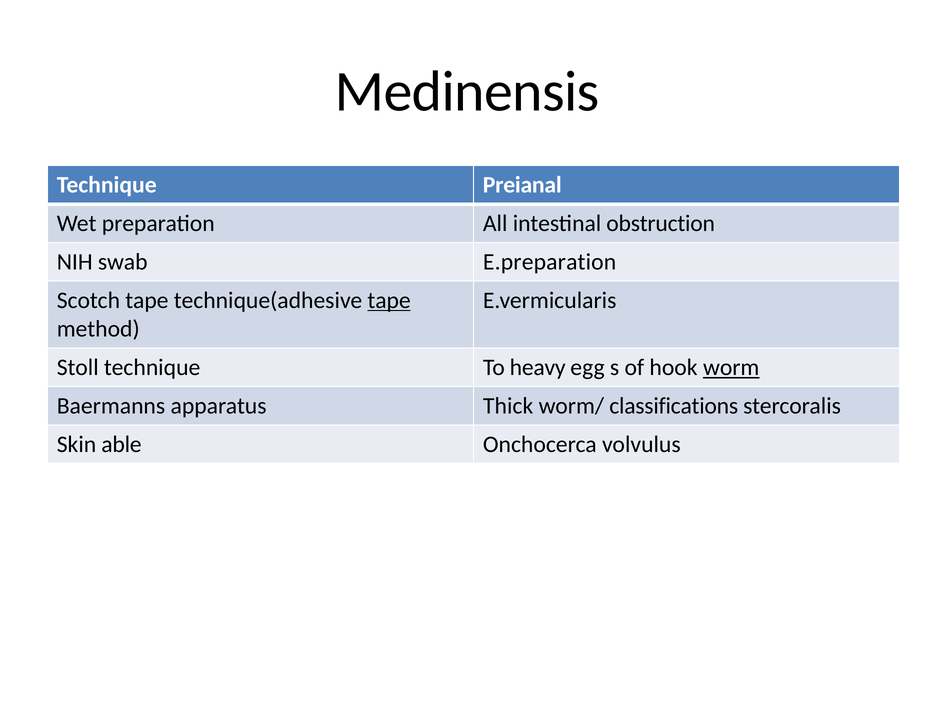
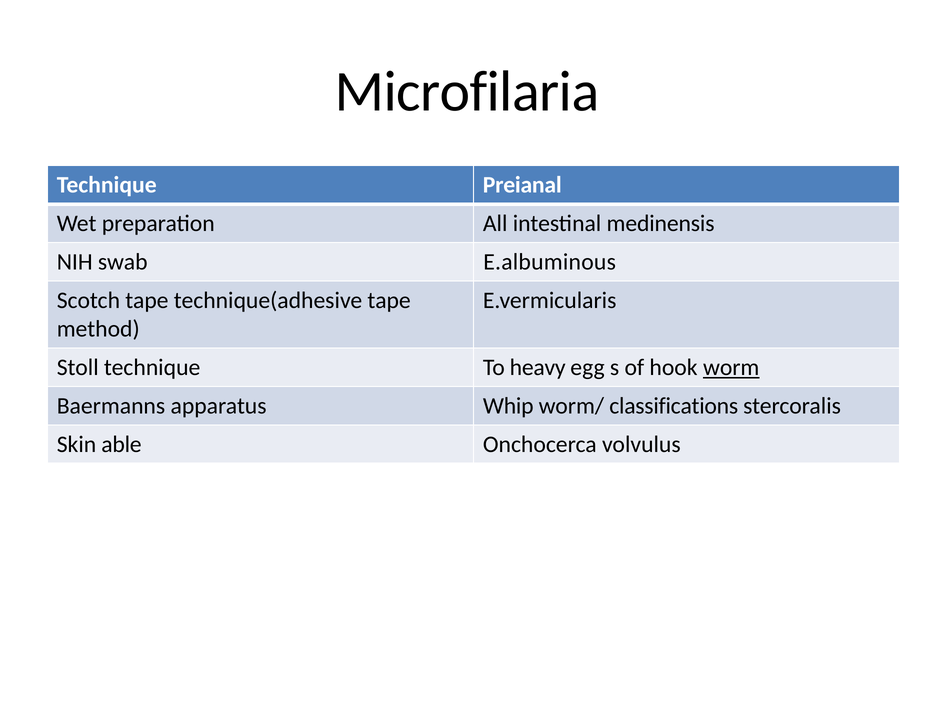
Medinensis: Medinensis -> Microfilaria (467, 92)
obstruction: obstruction -> medinensis (661, 224)
E.preparation: E.preparation -> E.albuminous (550, 262)
tape underline: present -> none (389, 300)
Thick: Thick -> Whip (508, 406)
